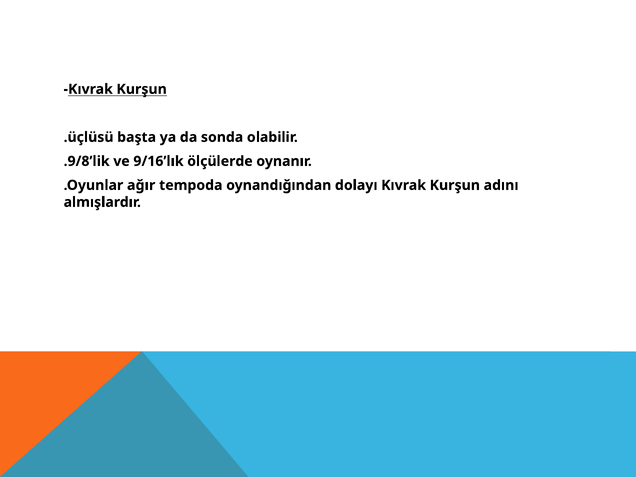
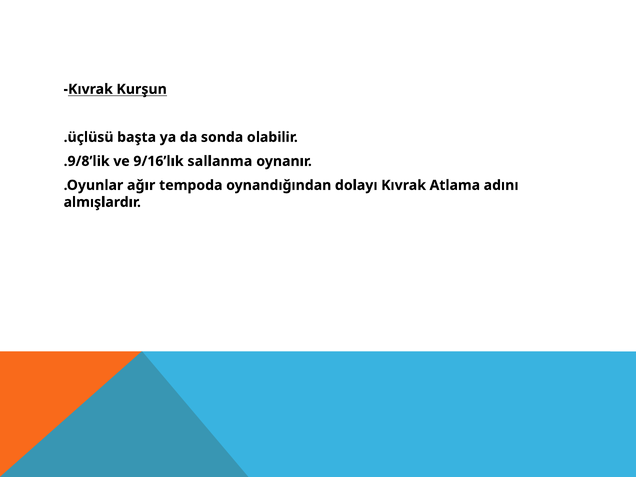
ölçülerde: ölçülerde -> sallanma (220, 161)
dolayı Kıvrak Kurşun: Kurşun -> Atlama (455, 185)
